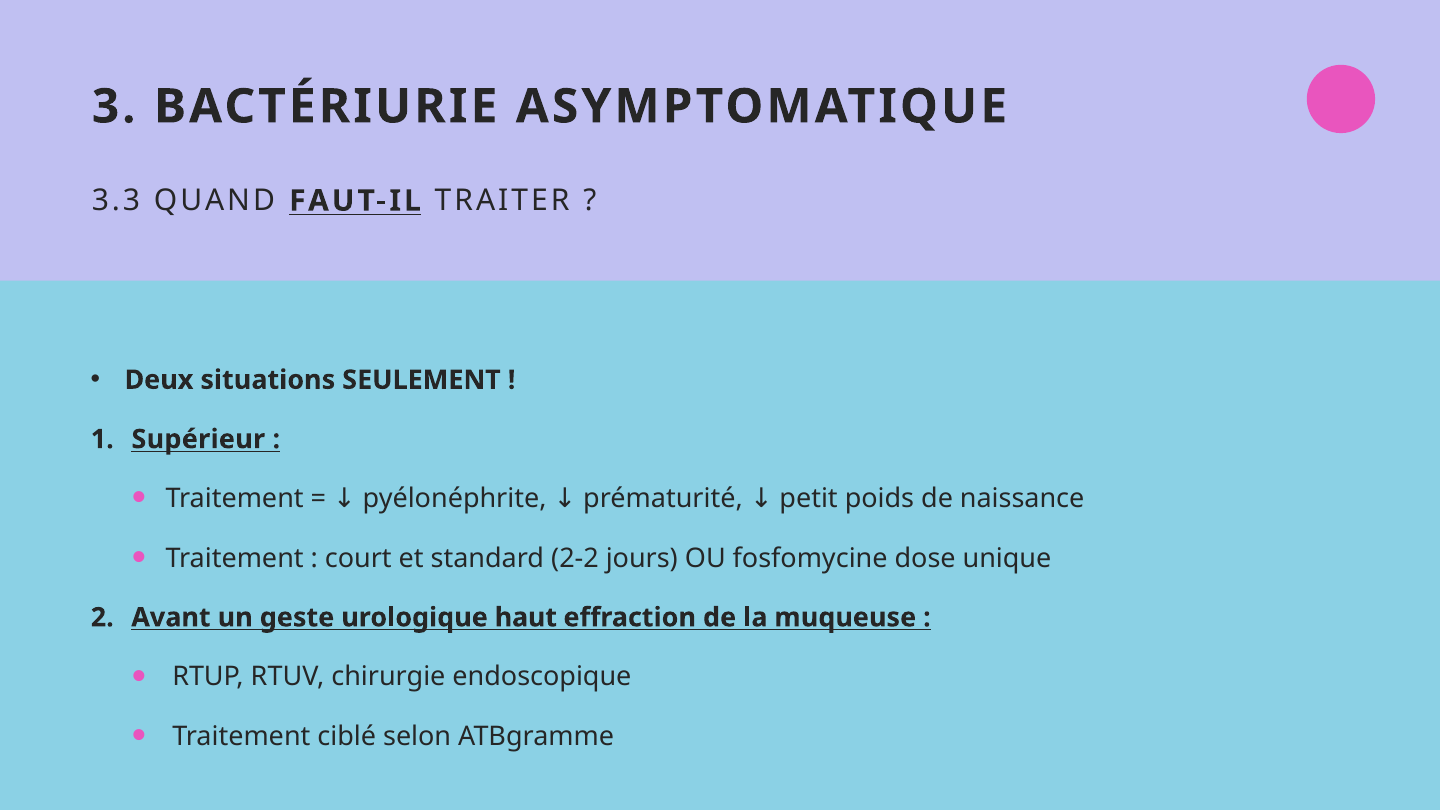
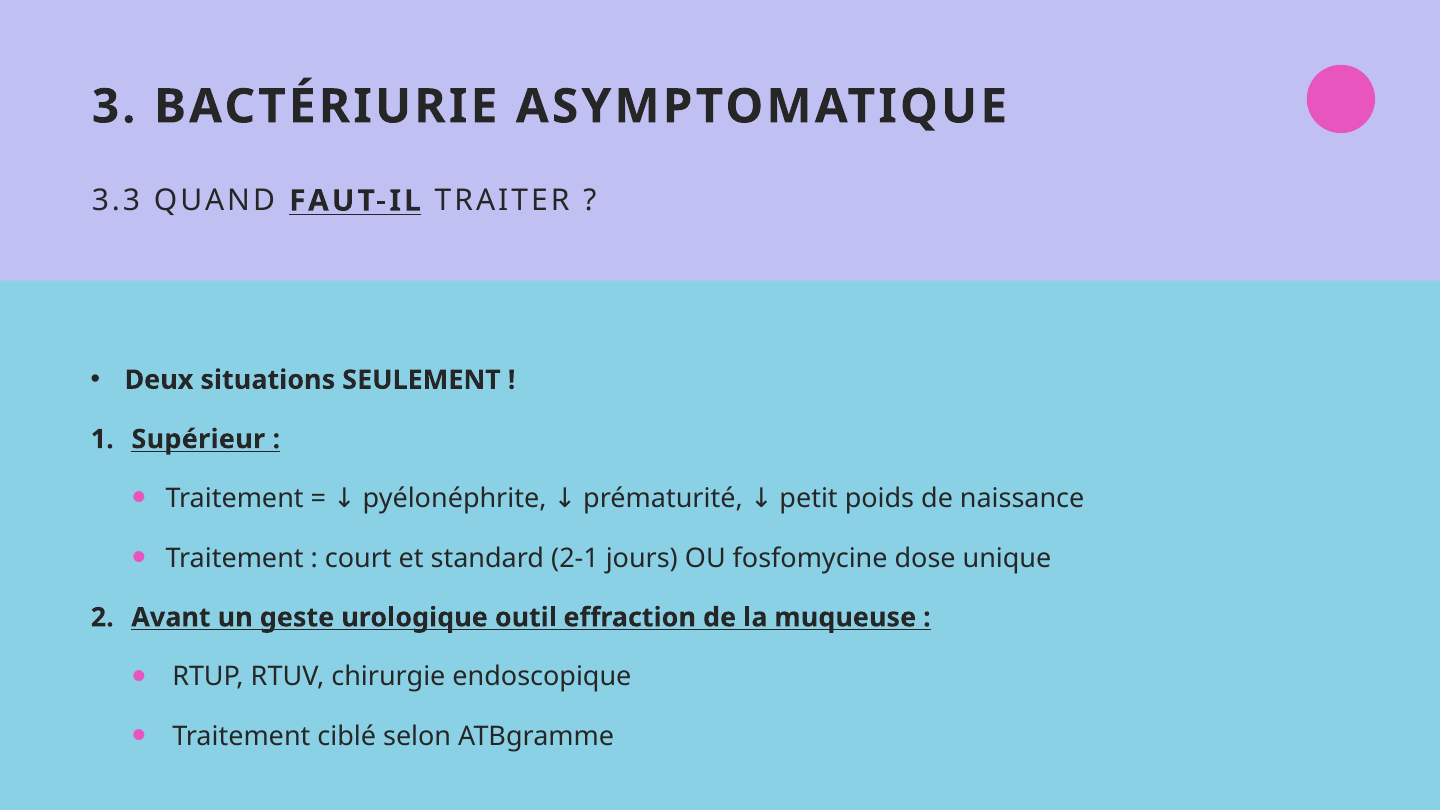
2-2: 2-2 -> 2-1 (575, 558)
haut: haut -> outil (526, 617)
